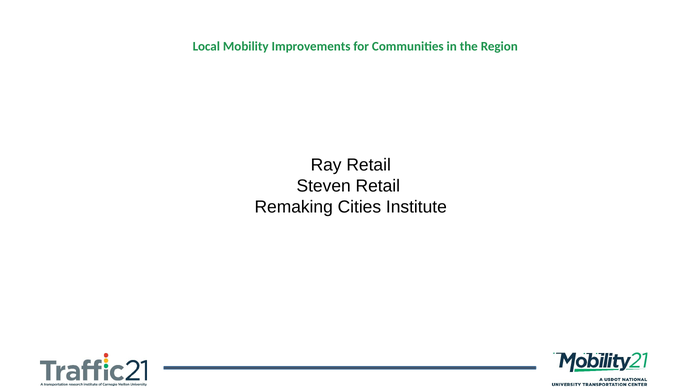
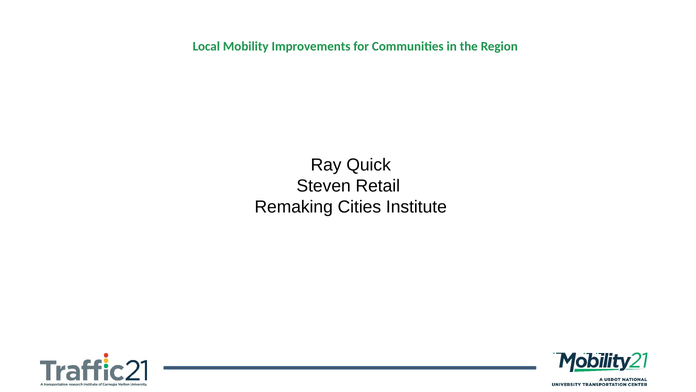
Ray Retail: Retail -> Quick (369, 165)
